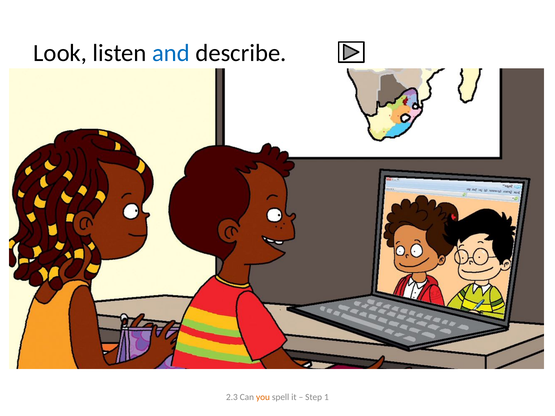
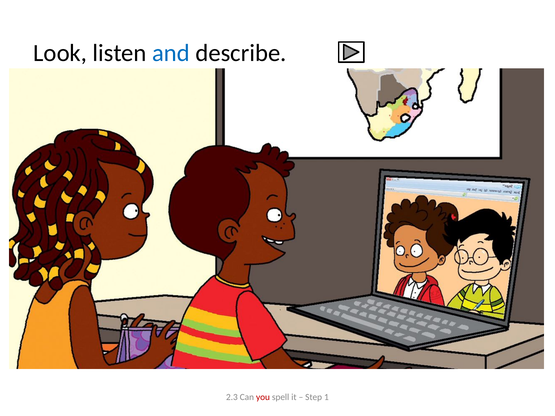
you colour: orange -> red (263, 397)
